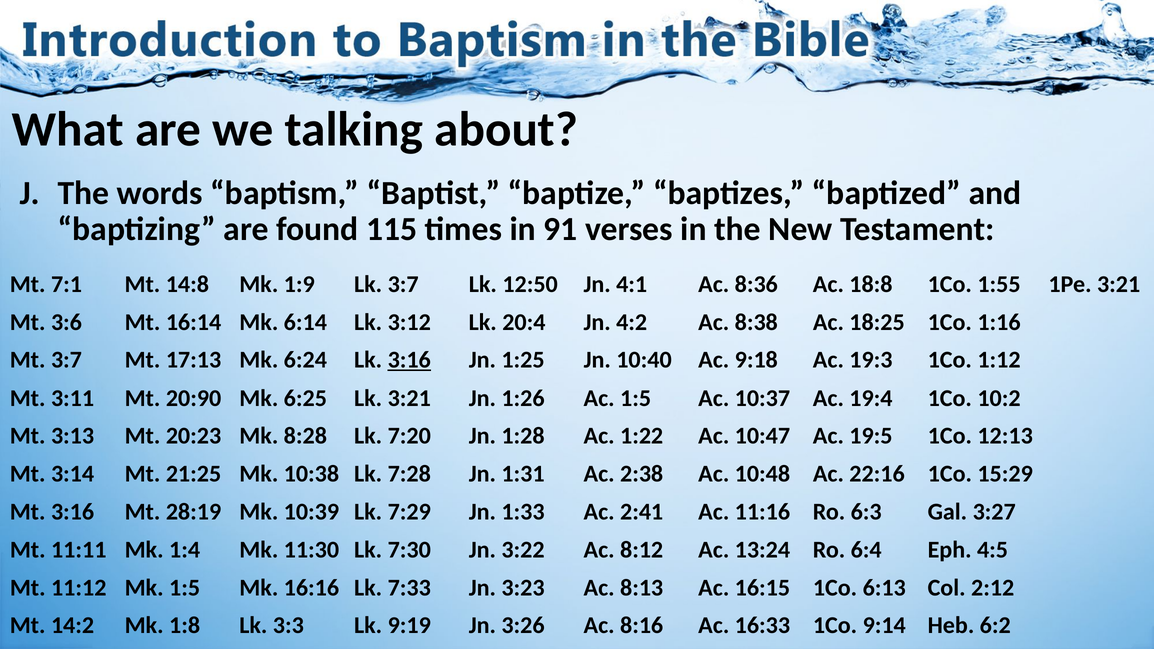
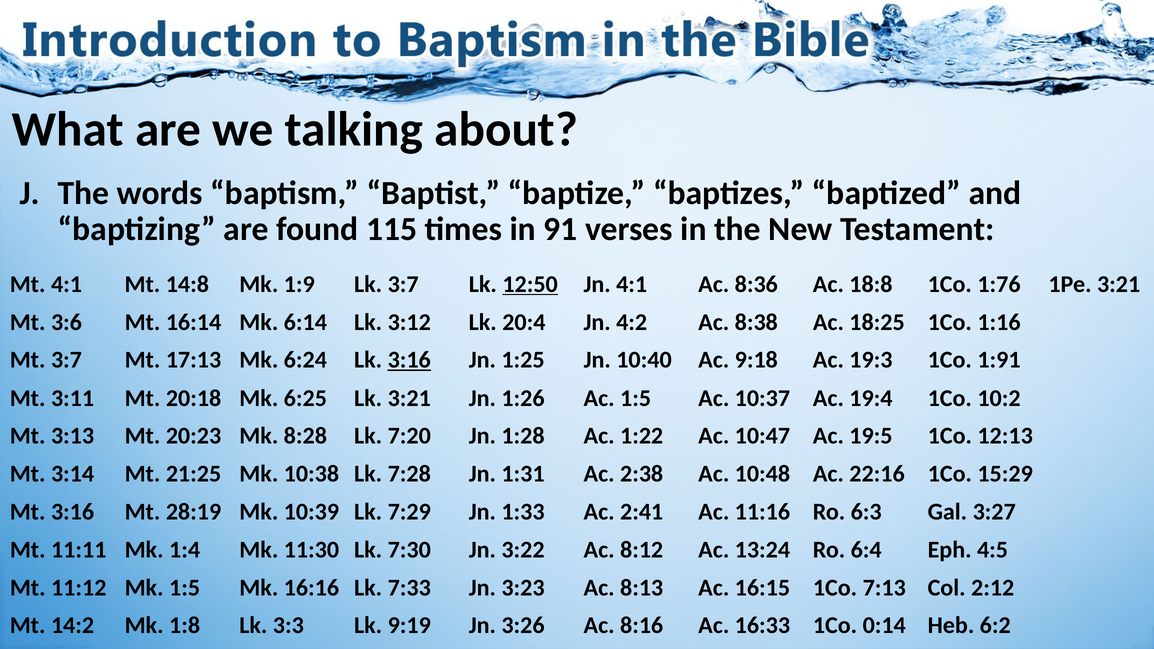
Mt 7:1: 7:1 -> 4:1 (66, 284)
12:50 underline: none -> present (530, 284)
1:55: 1:55 -> 1:76 (999, 284)
1:12: 1:12 -> 1:91 (999, 360)
20:90: 20:90 -> 20:18 (194, 398)
6:13: 6:13 -> 7:13 (884, 588)
9:14: 9:14 -> 0:14 (884, 626)
